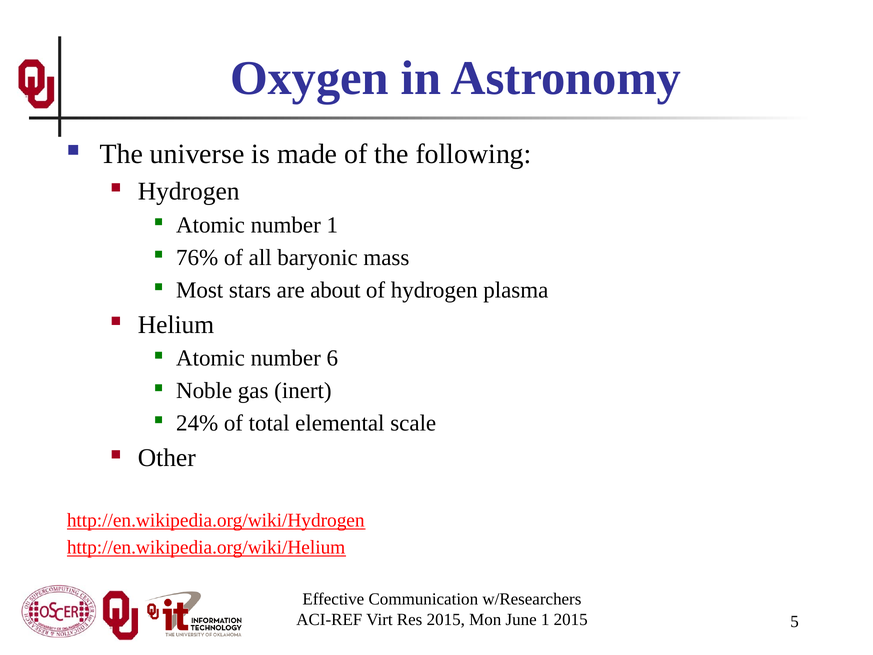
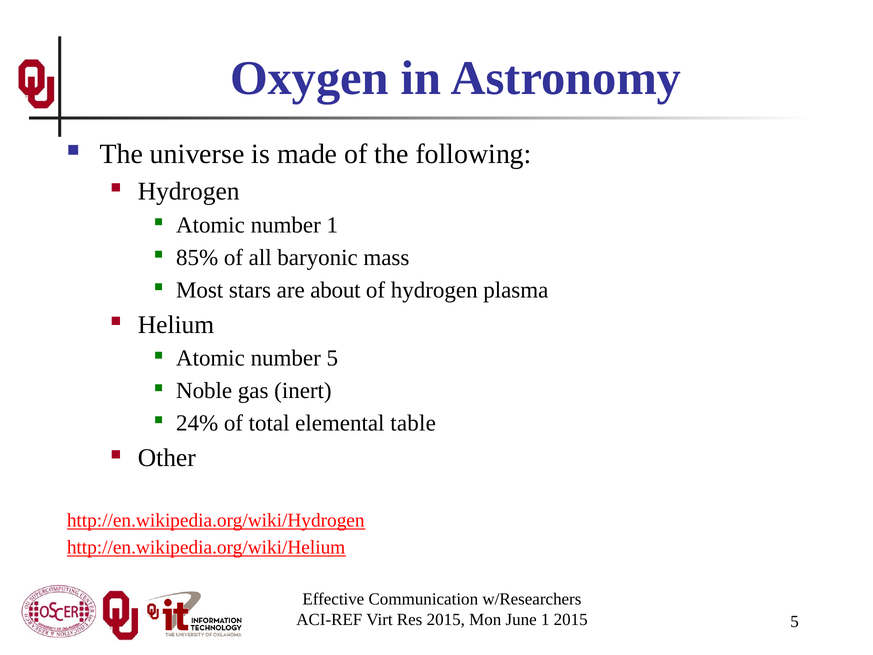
76%: 76% -> 85% (197, 257)
number 6: 6 -> 5 (332, 358)
scale: scale -> table (413, 423)
